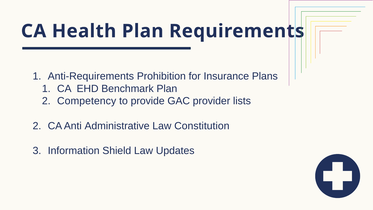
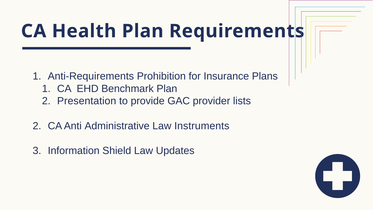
Competency: Competency -> Presentation (87, 101)
Constitution: Constitution -> Instruments (202, 126)
